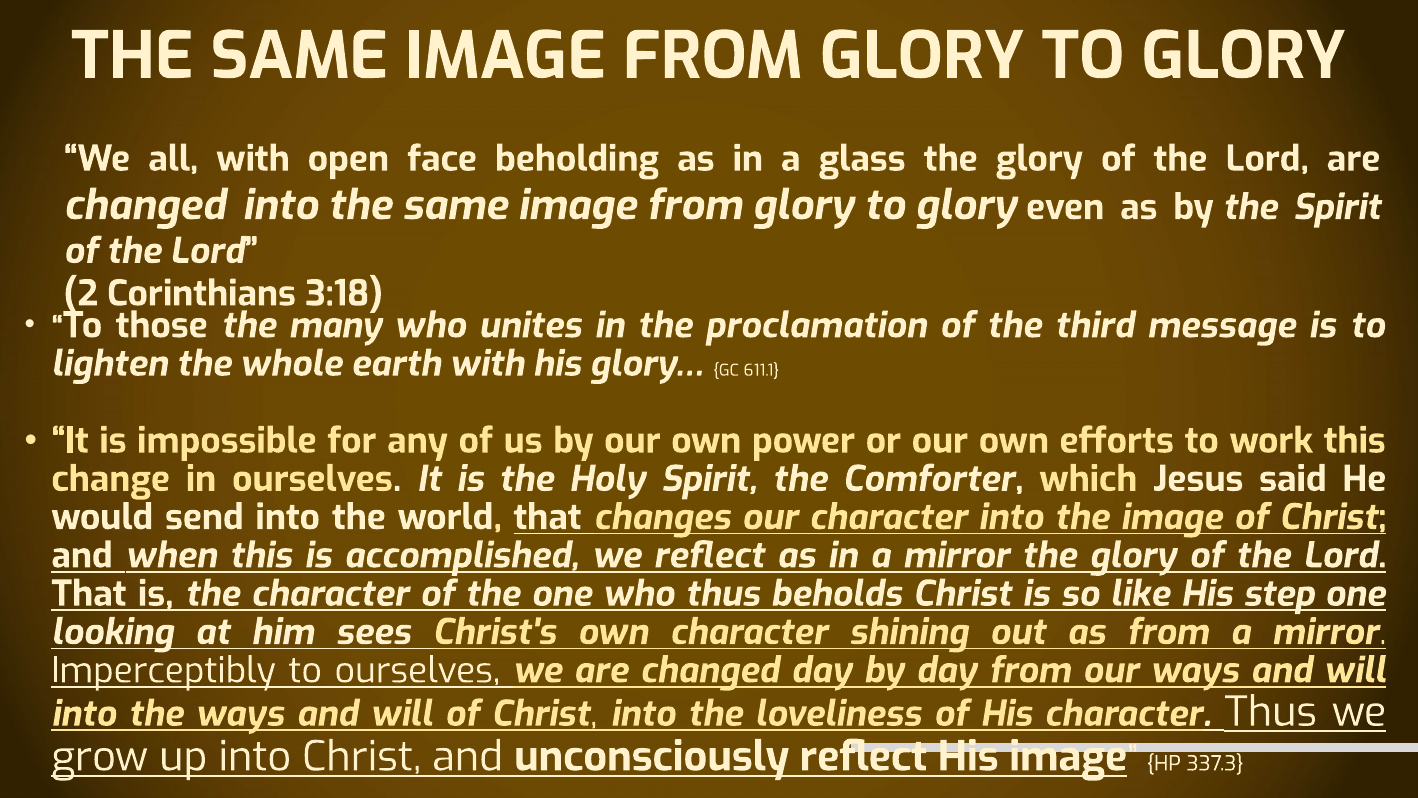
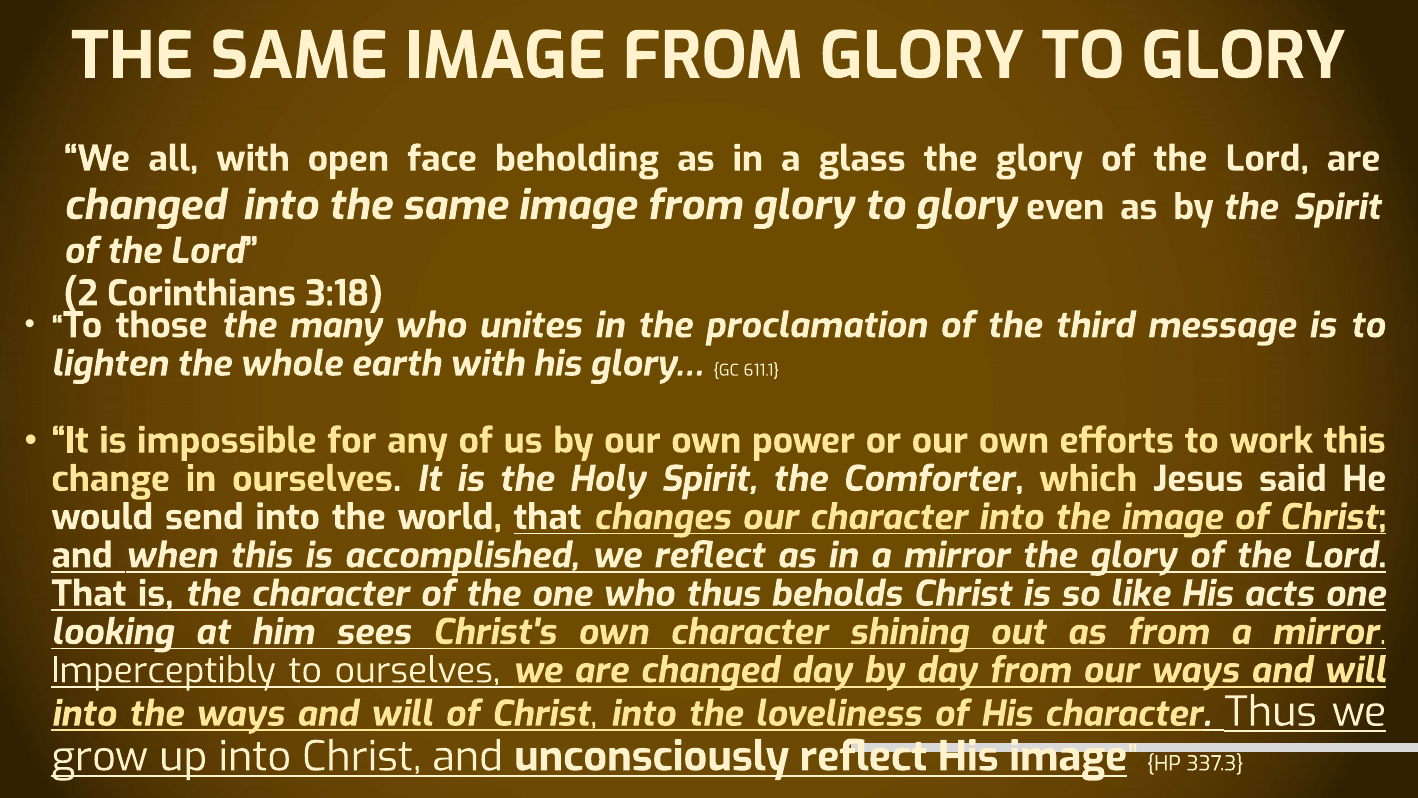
step: step -> acts (1279, 594)
